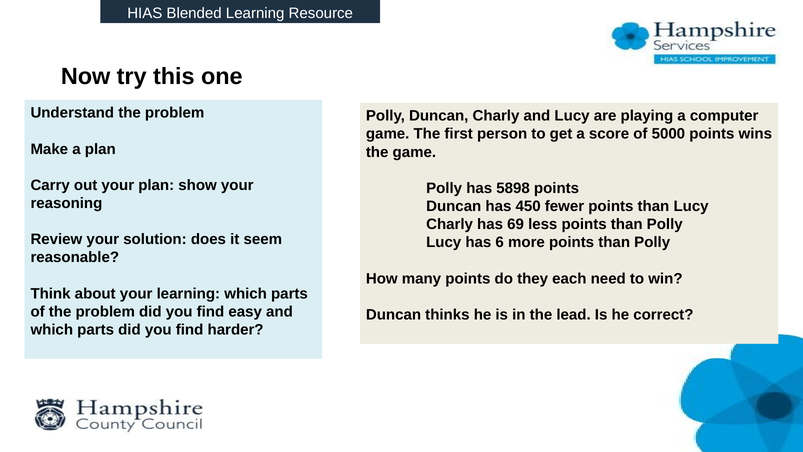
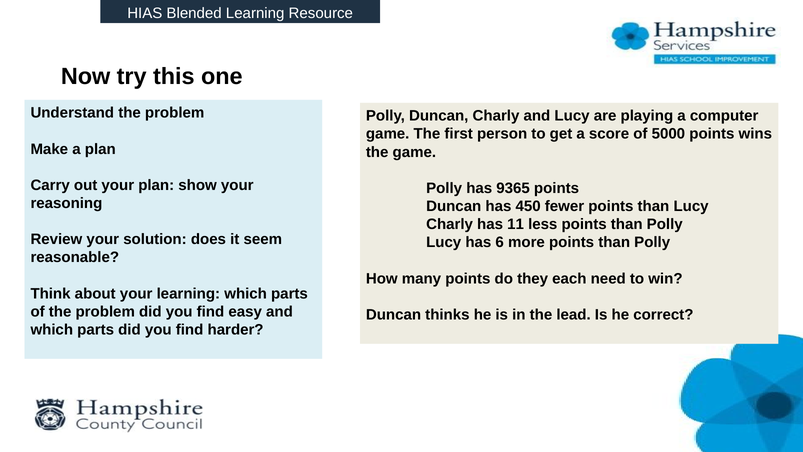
5898: 5898 -> 9365 (513, 188)
69: 69 -> 11 (516, 224)
